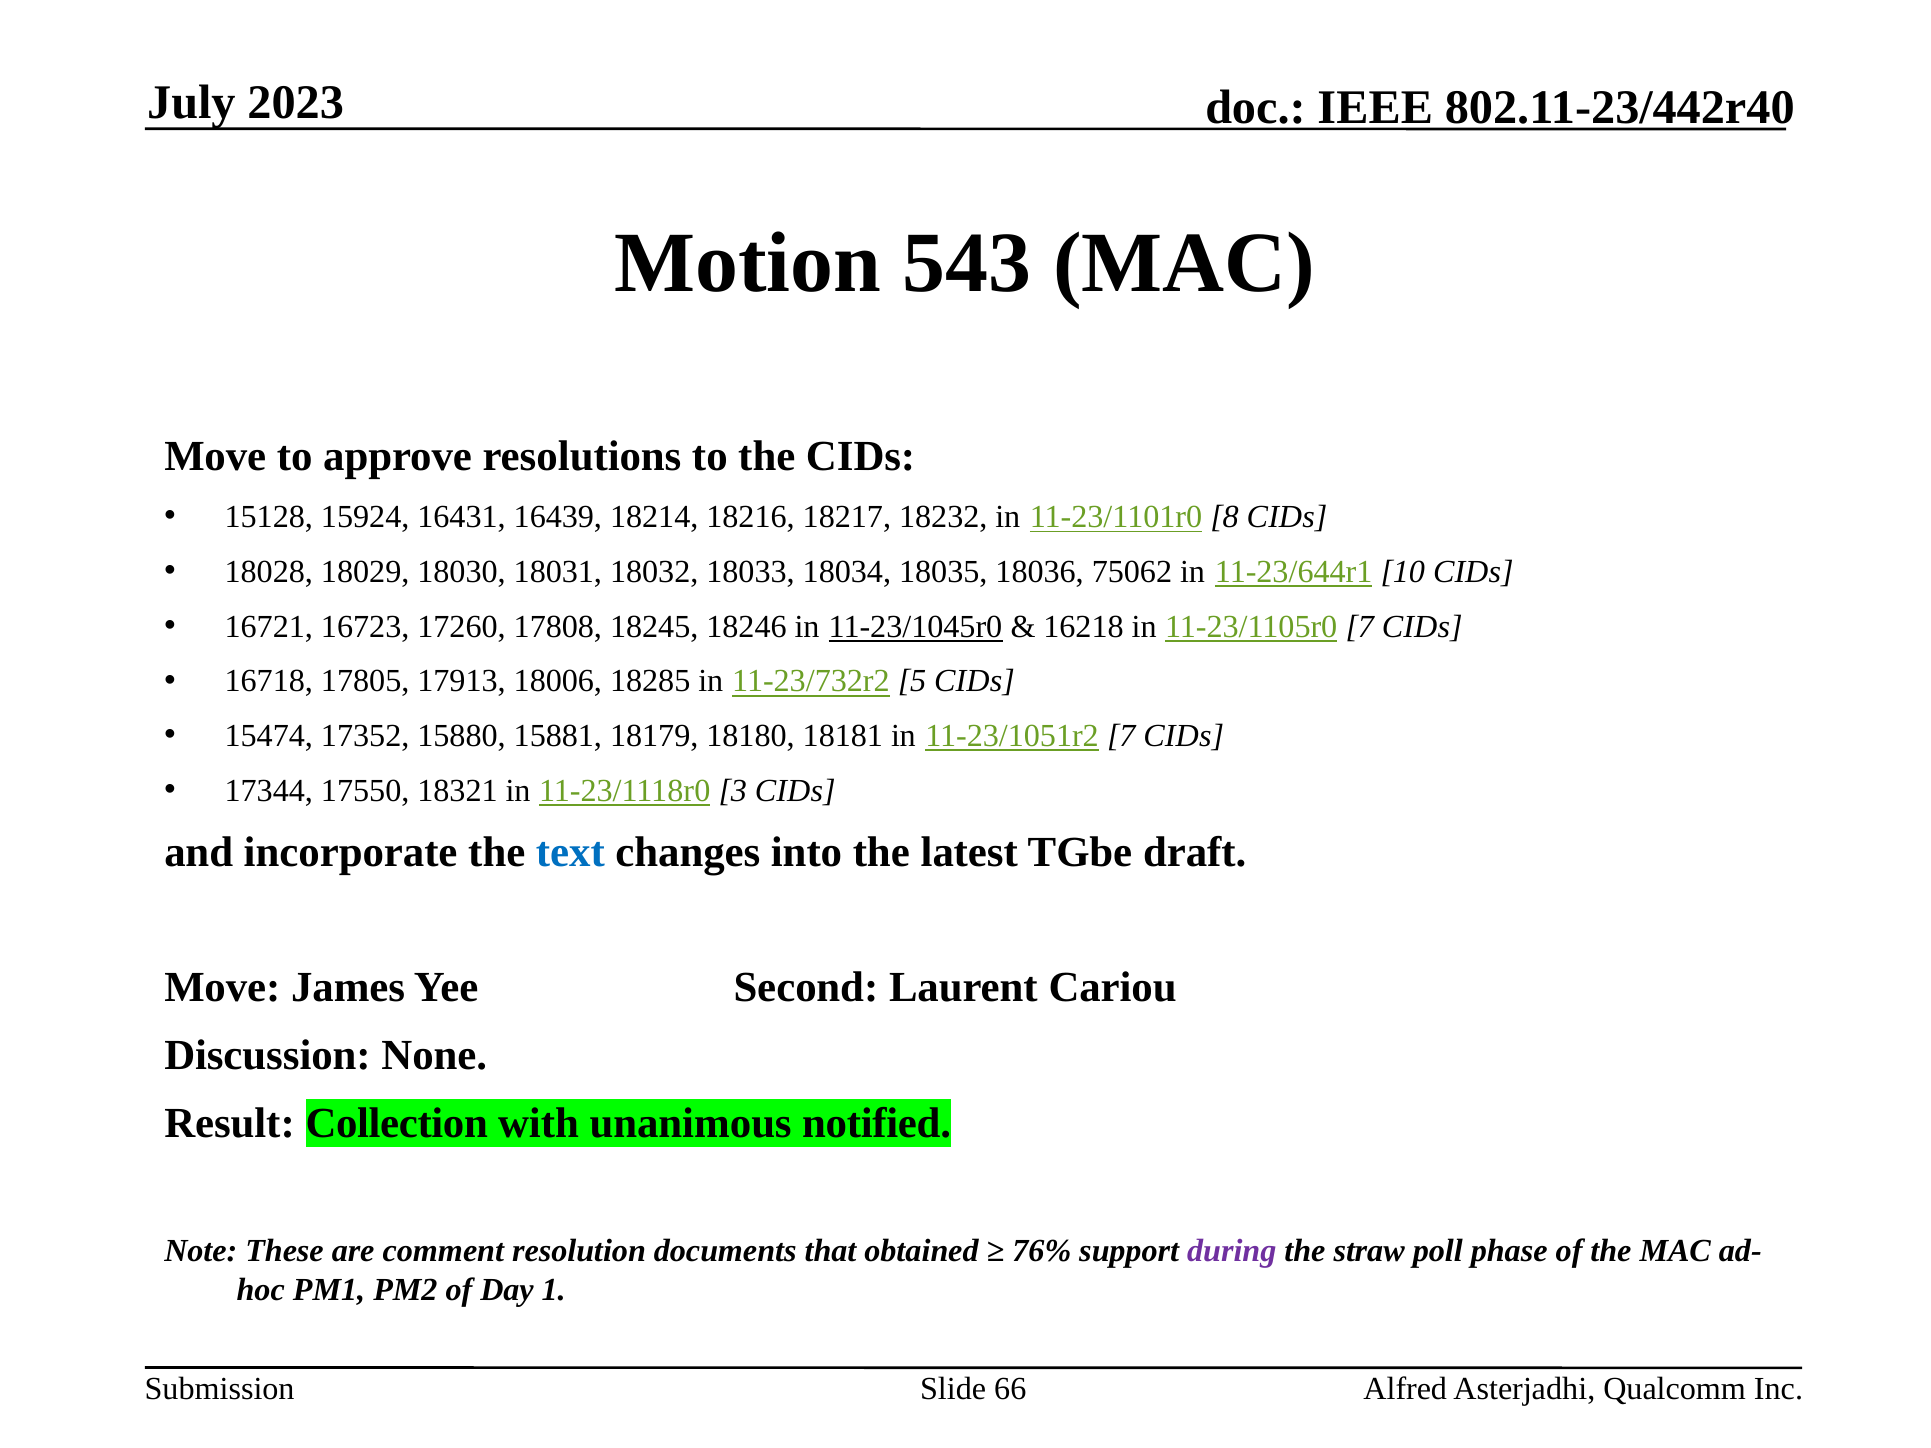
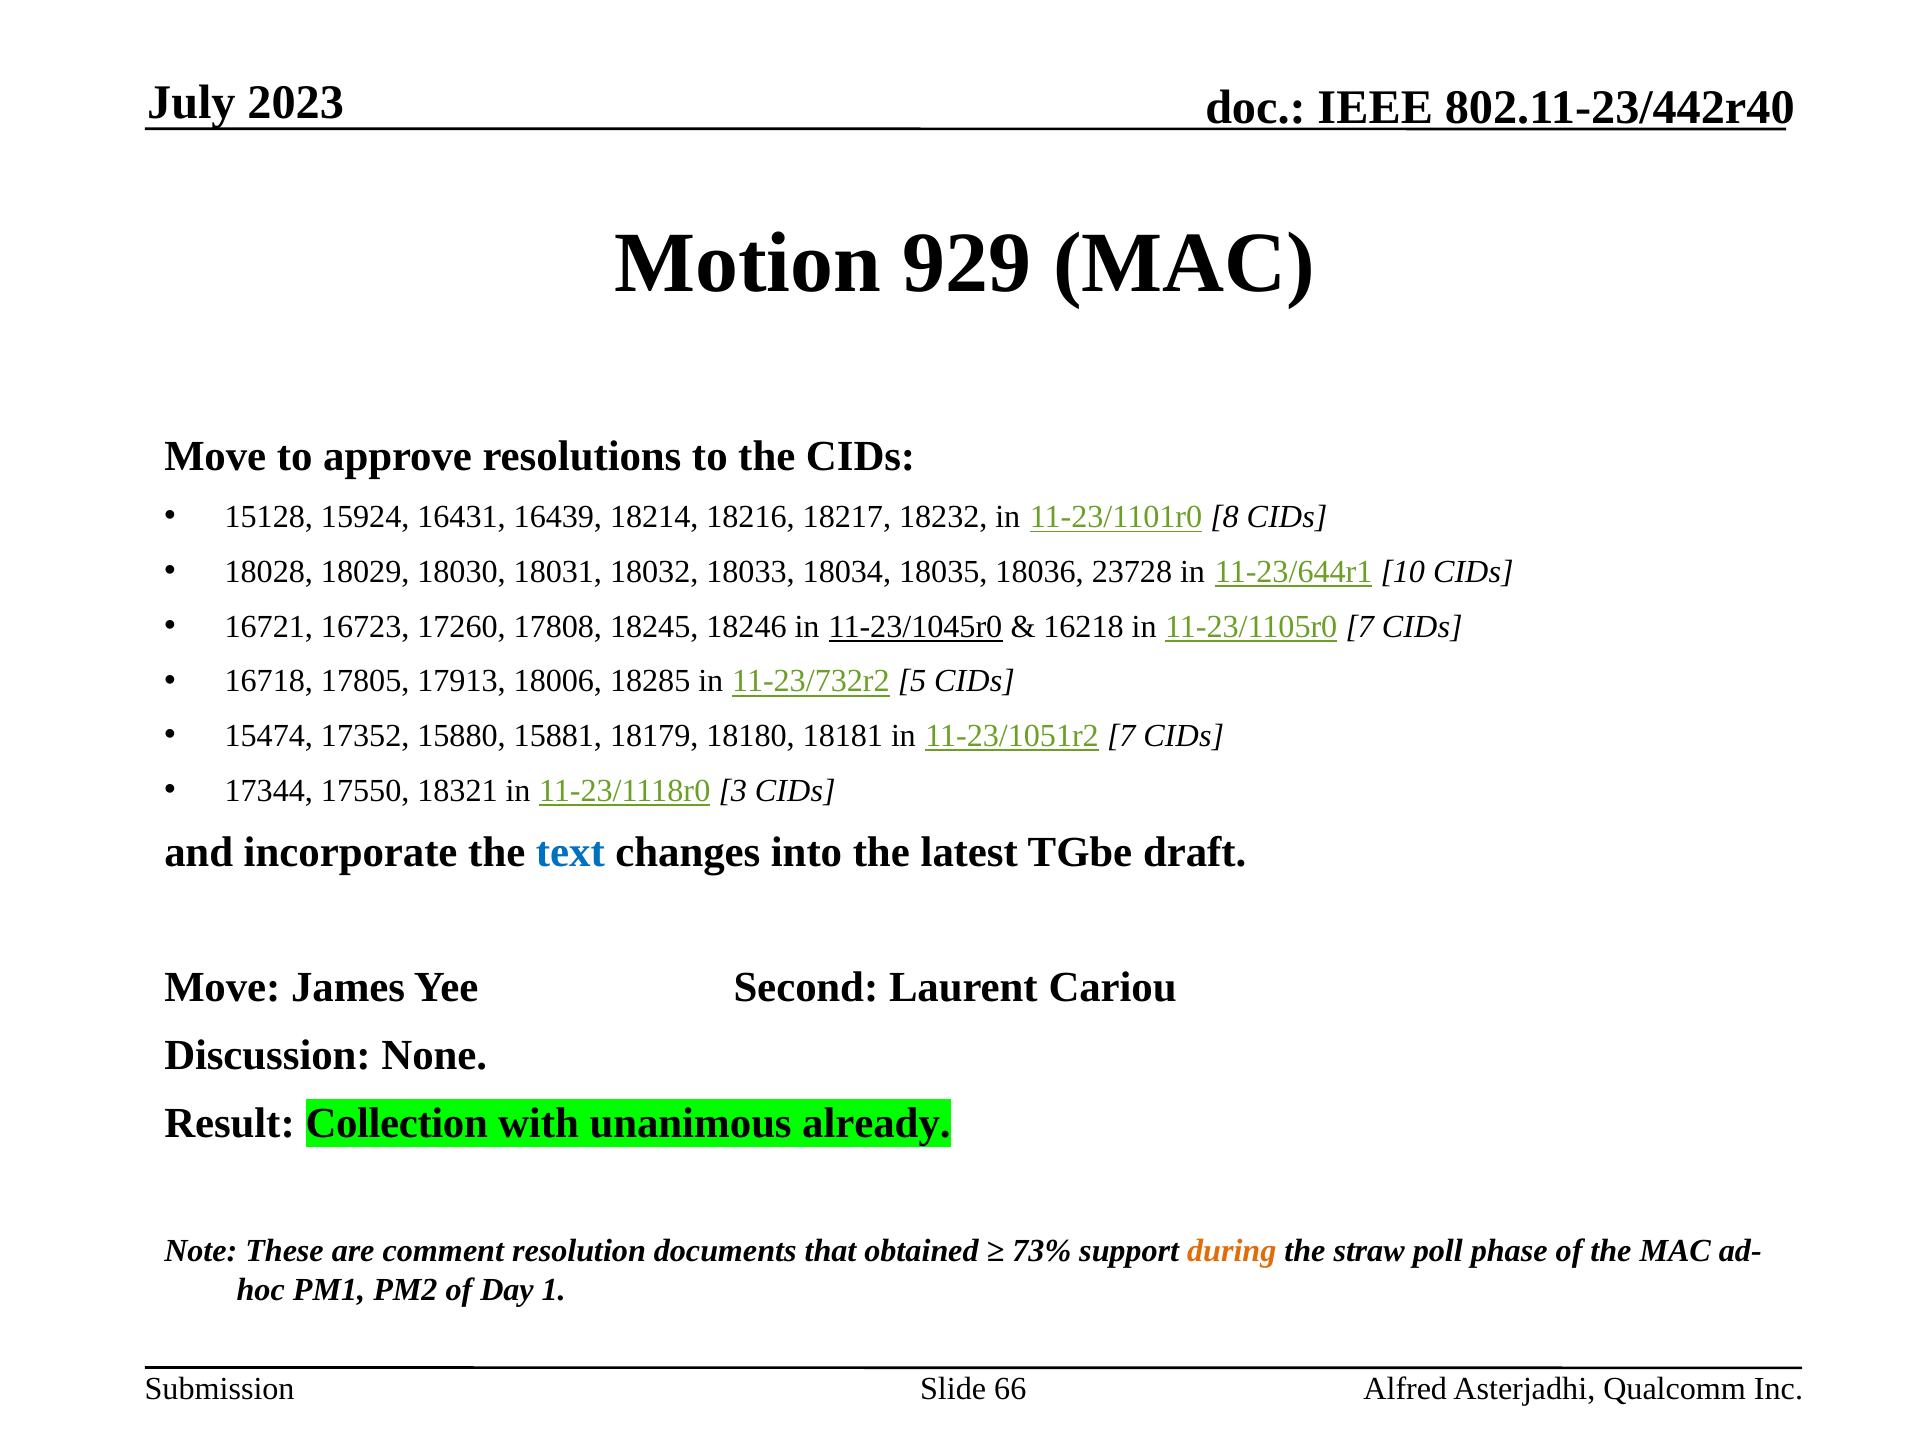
543: 543 -> 929 (967, 263)
75062: 75062 -> 23728 (1132, 572)
notified: notified -> already (876, 1123)
76%: 76% -> 73% (1042, 1251)
during colour: purple -> orange (1232, 1251)
